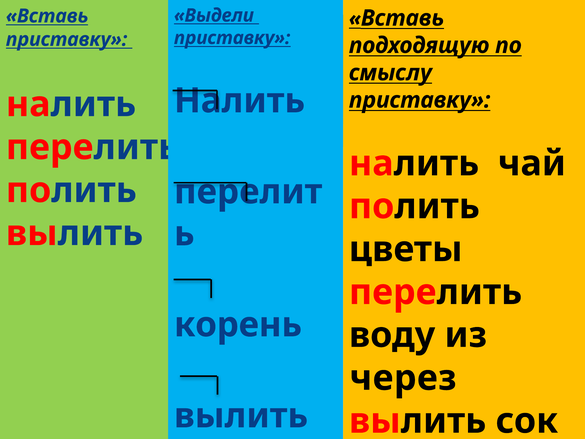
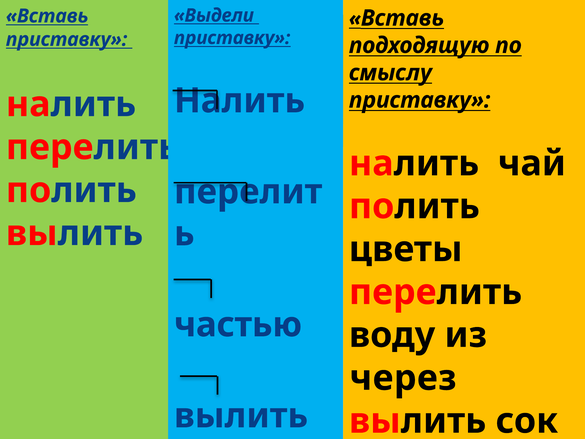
корень: корень -> частью (238, 325)
